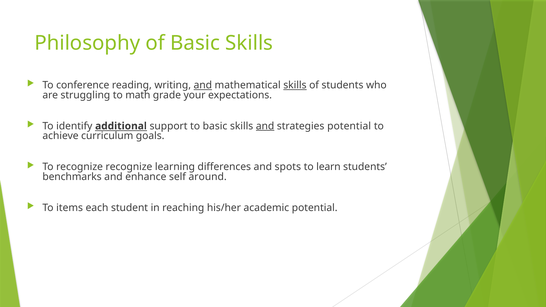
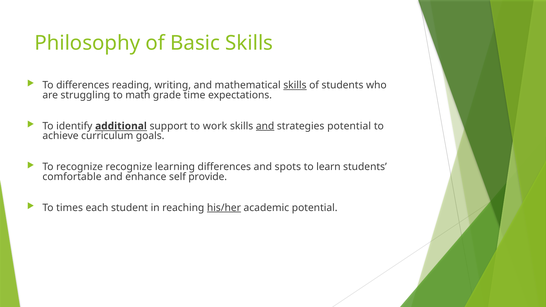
To conference: conference -> differences (83, 85)
and underline: present -> none (203, 85)
your: your -> time (195, 95)
to basic: basic -> work (215, 126)
benchmarks: benchmarks -> comfortable (72, 177)
around: around -> provide (208, 177)
items: items -> times (70, 208)
his/her underline: none -> present (224, 208)
